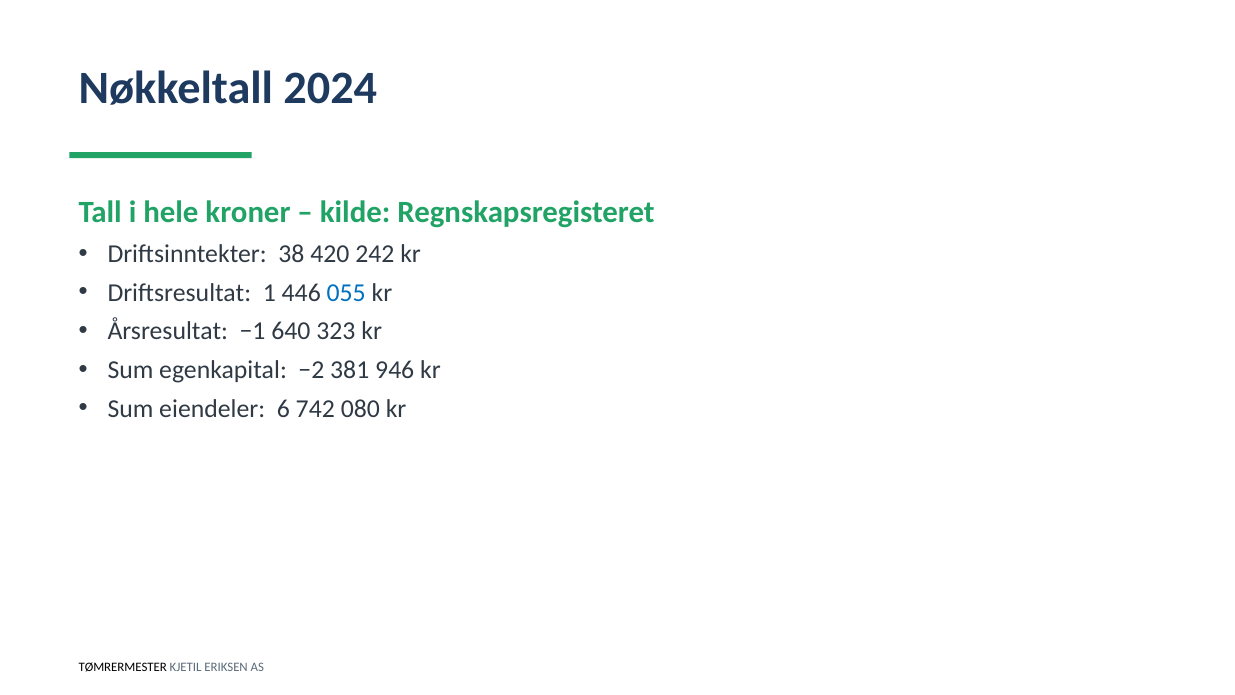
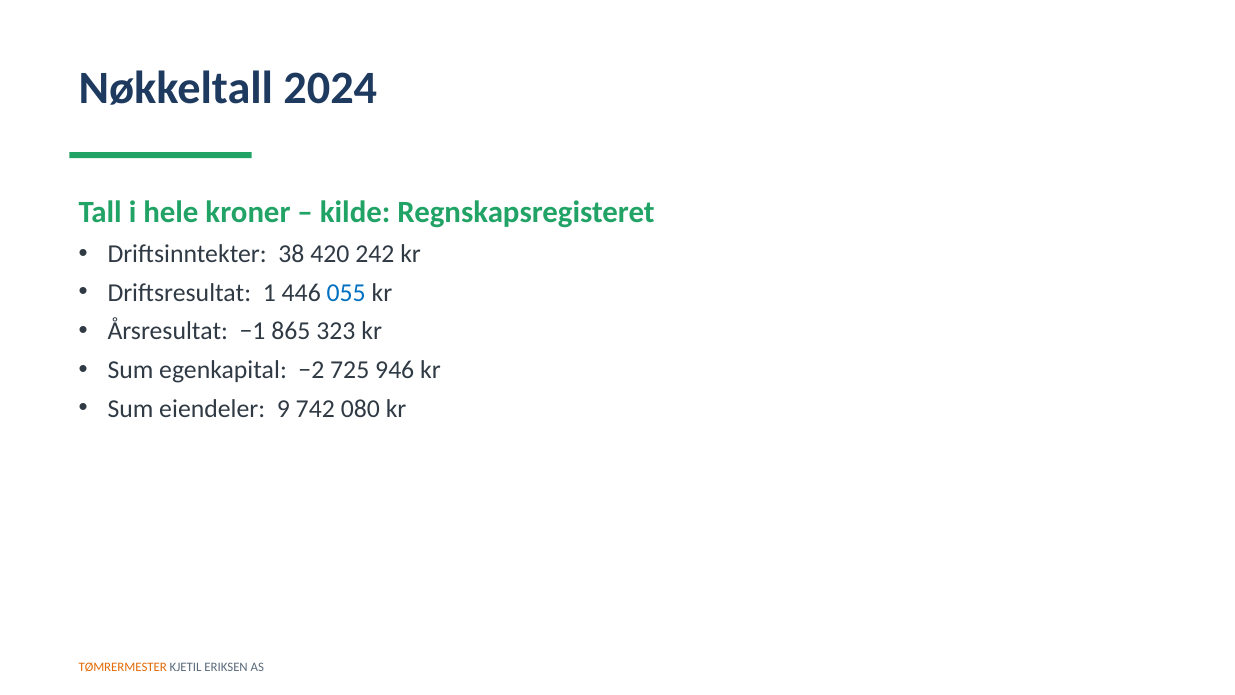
640: 640 -> 865 (291, 331)
381: 381 -> 725 (350, 370)
6: 6 -> 9 (283, 408)
TØMRERMESTER colour: black -> orange (123, 667)
